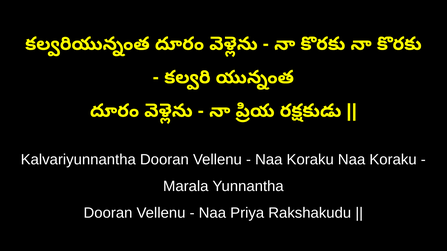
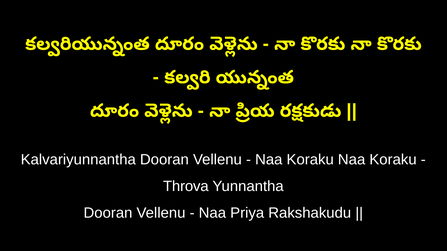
Marala: Marala -> Throva (186, 187)
